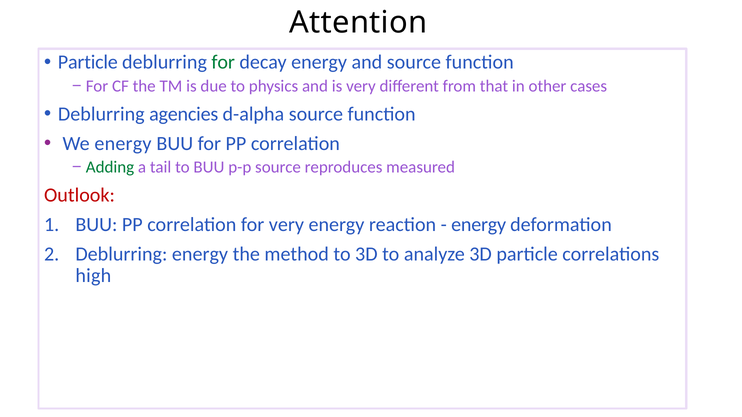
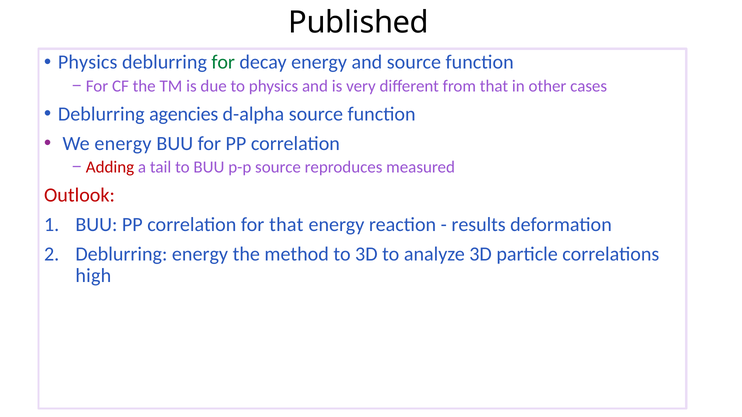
Attention: Attention -> Published (359, 23)
Particle: Particle -> Physics (88, 62)
Adding colour: green -> red (110, 167)
for very: very -> that (286, 225)
energy: energy -> results (479, 225)
